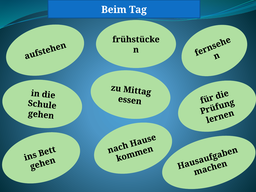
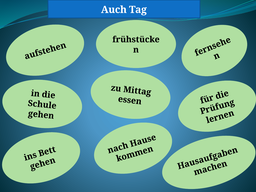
Beim: Beim -> Auch (114, 10)
